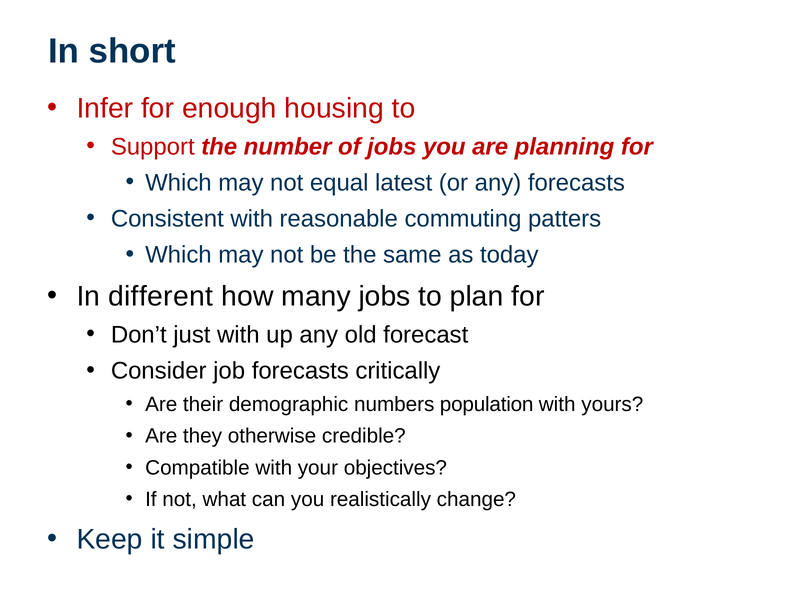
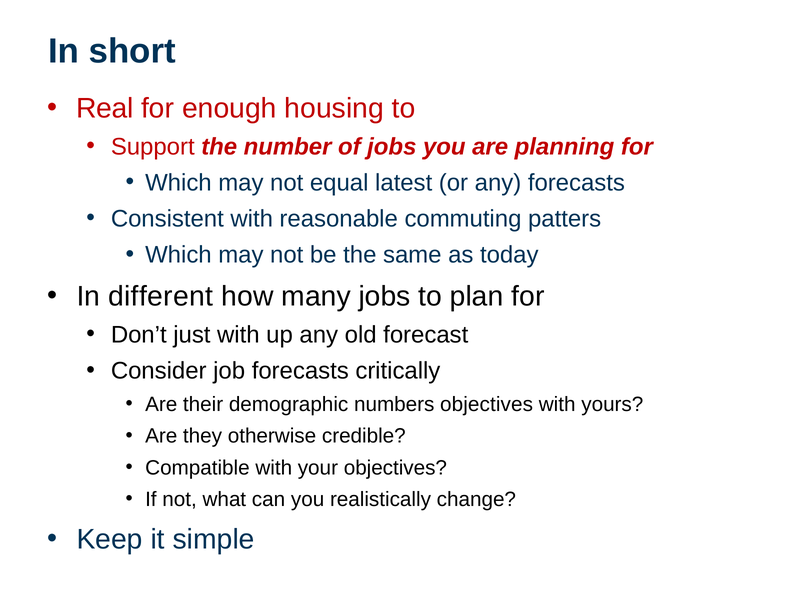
Infer: Infer -> Real (105, 108)
numbers population: population -> objectives (487, 404)
